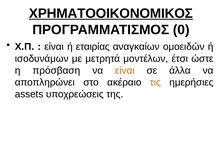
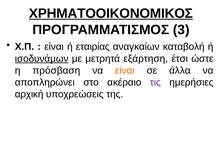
0: 0 -> 3 (181, 30)
ομοειδών: ομοειδών -> καταβολή (184, 47)
ισοδυνάμων underline: none -> present (42, 58)
μοντέλων: μοντέλων -> εξάρτηση (146, 58)
τις colour: orange -> purple (155, 82)
assets: assets -> αρχική (29, 94)
